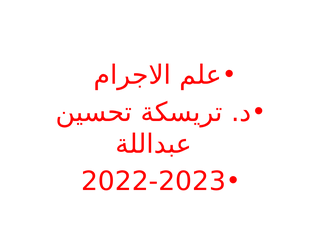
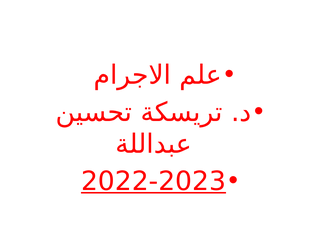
2022-2023 underline: none -> present (154, 182)
